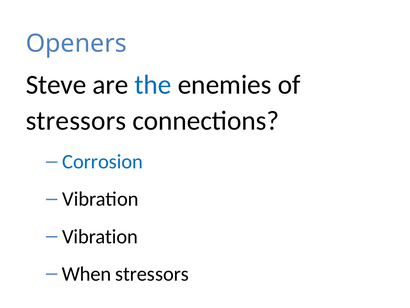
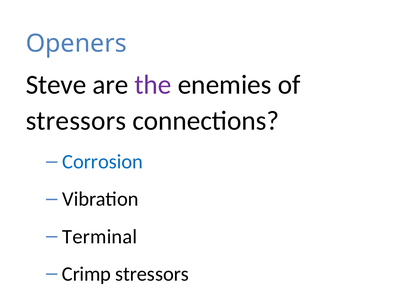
the colour: blue -> purple (153, 85)
Vibration: Vibration -> Terminal (100, 236)
When: When -> Crimp (87, 274)
